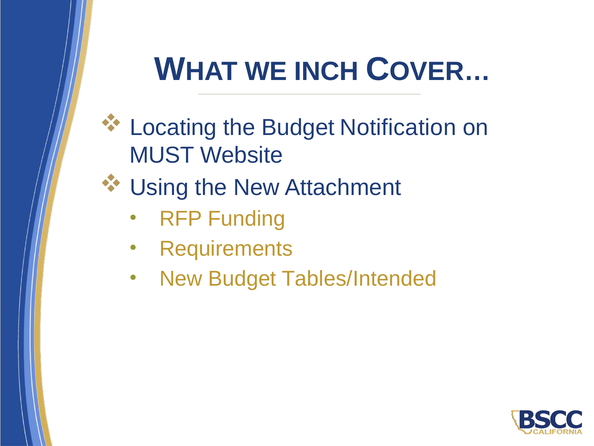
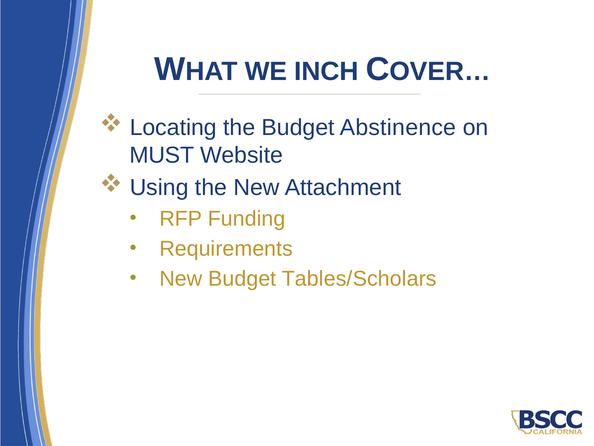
Notification: Notification -> Abstinence (398, 127)
Tables/Intended: Tables/Intended -> Tables/Scholars (359, 278)
